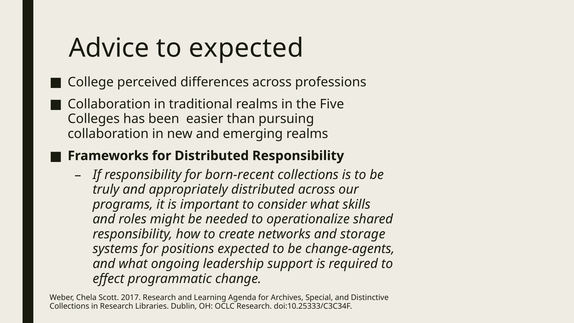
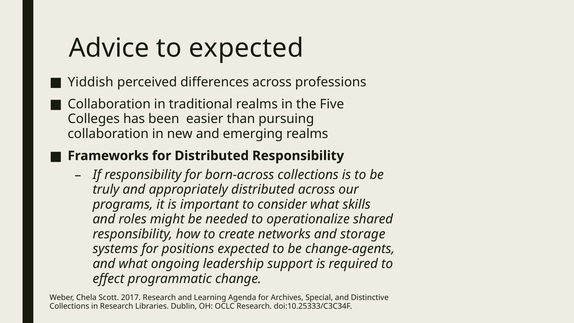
College: College -> Yiddish (91, 82)
born-recent: born-recent -> born-across (240, 175)
